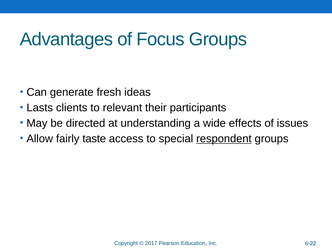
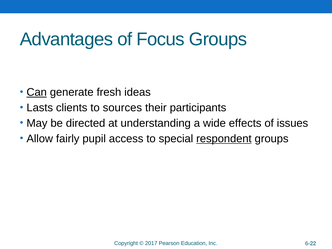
Can underline: none -> present (37, 92)
relevant: relevant -> sources (122, 108)
taste: taste -> pupil (94, 139)
